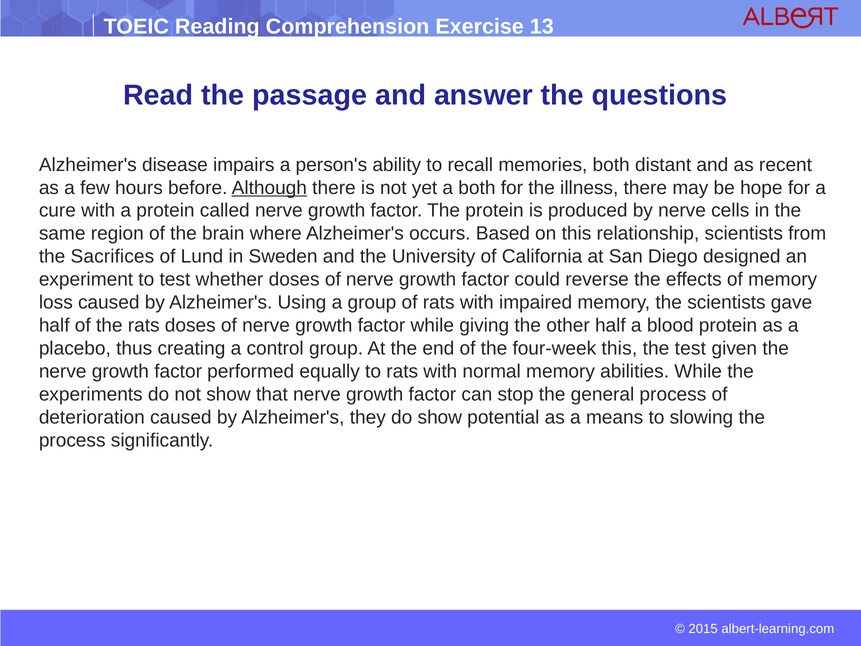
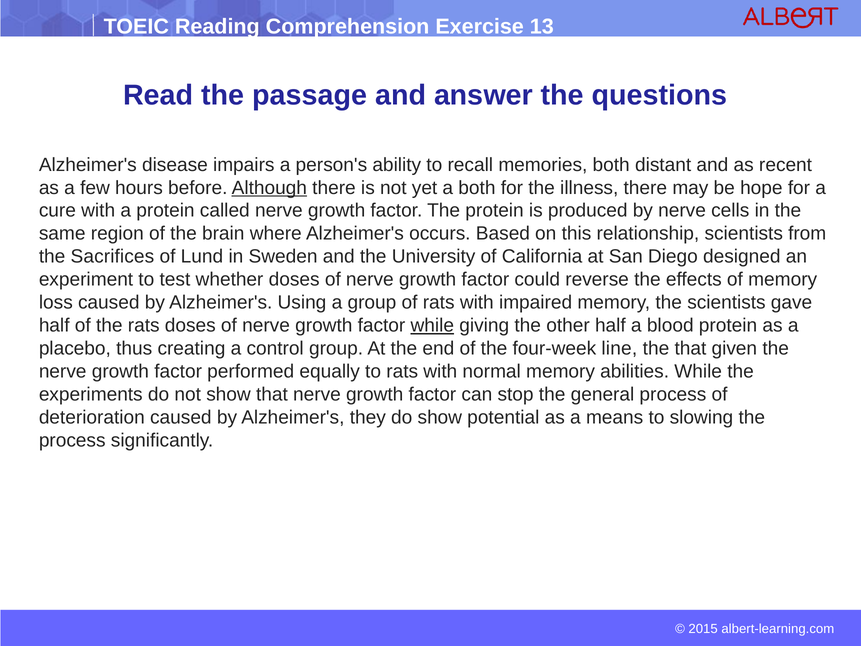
while underline: none -> present (432, 325)
four-week this: this -> line (619, 348)
the test: test -> that (690, 348)
